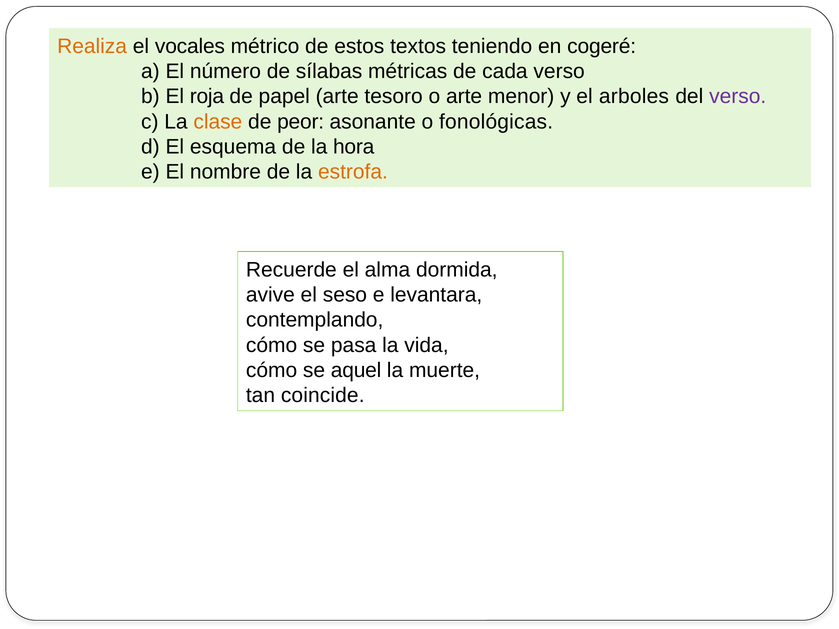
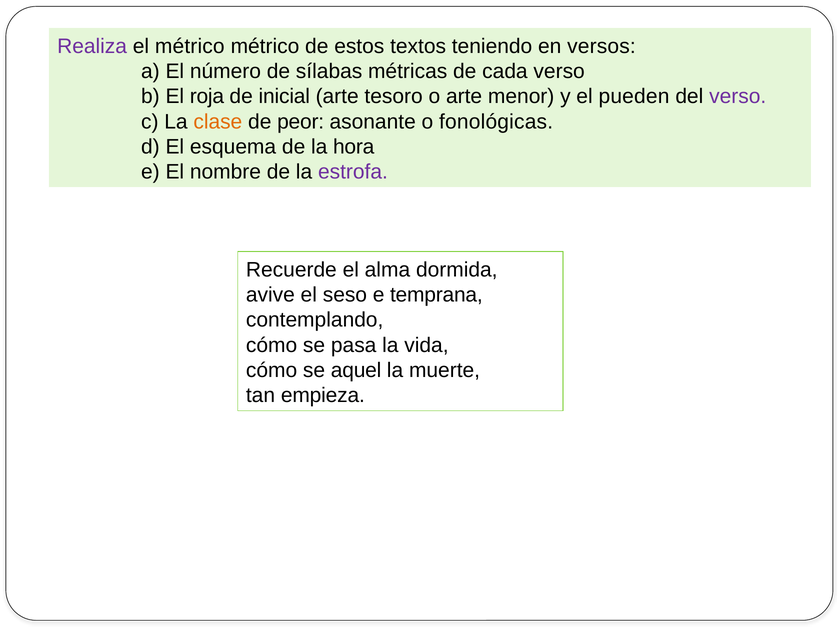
Realiza colour: orange -> purple (92, 46)
el vocales: vocales -> métrico (190, 46)
cogeré: cogeré -> versos (601, 46)
papel: papel -> inicial (284, 96)
arboles: arboles -> pueden (634, 96)
estrofa colour: orange -> purple (353, 172)
levantara: levantara -> temprana (436, 295)
coincide: coincide -> empieza (323, 396)
